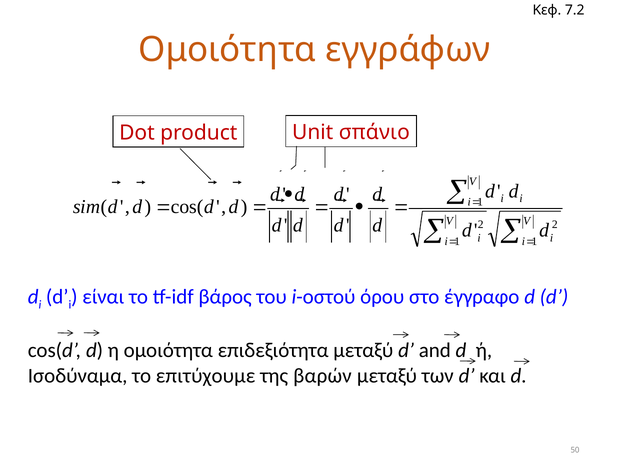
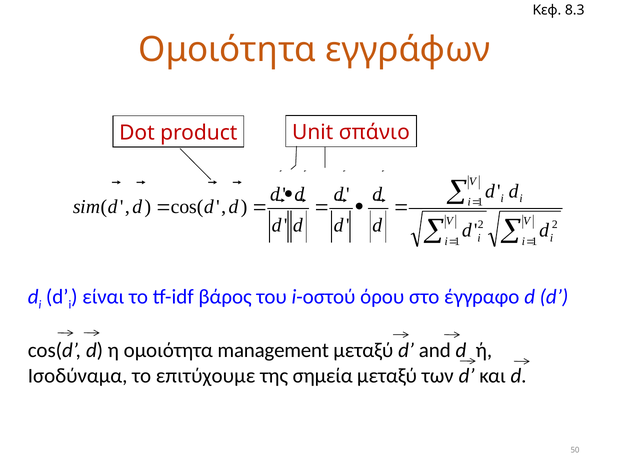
7.2: 7.2 -> 8.3 (575, 10)
επιδεξιότητα: επιδεξιότητα -> management (273, 350)
βαρών: βαρών -> σημεία (323, 375)
